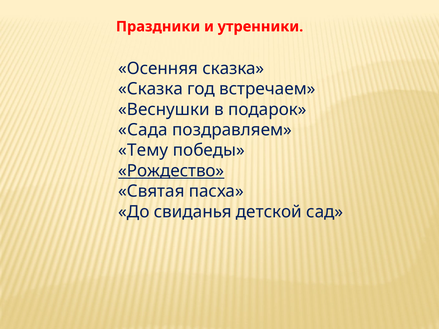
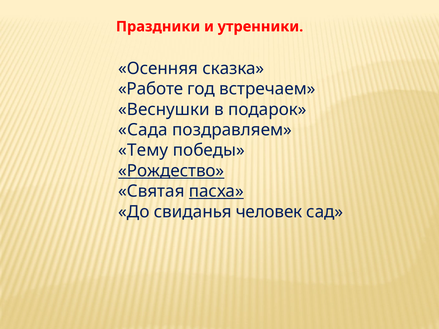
Сказка: Сказка -> Работе (151, 89)
пасха underline: none -> present (216, 191)
детской: детской -> человек (269, 212)
